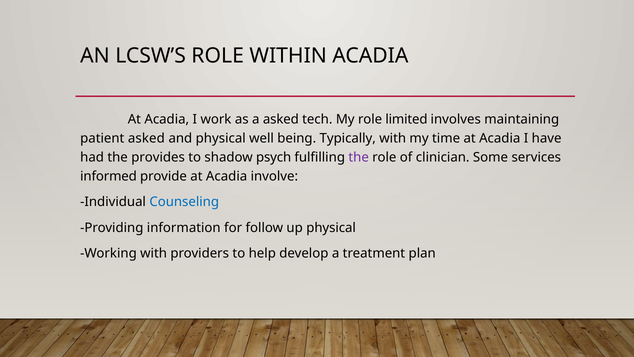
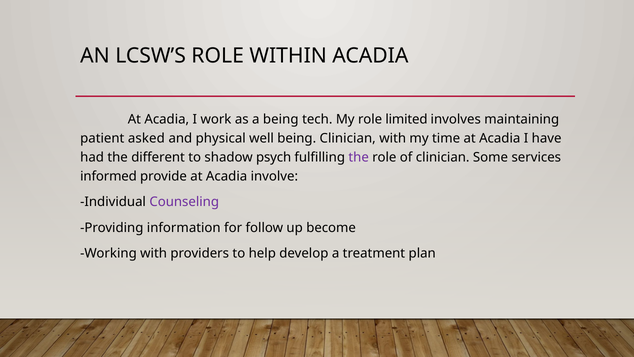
a asked: asked -> being (281, 119)
being Typically: Typically -> Clinician (348, 138)
provides: provides -> different (158, 157)
Counseling colour: blue -> purple (184, 202)
up physical: physical -> become (331, 228)
